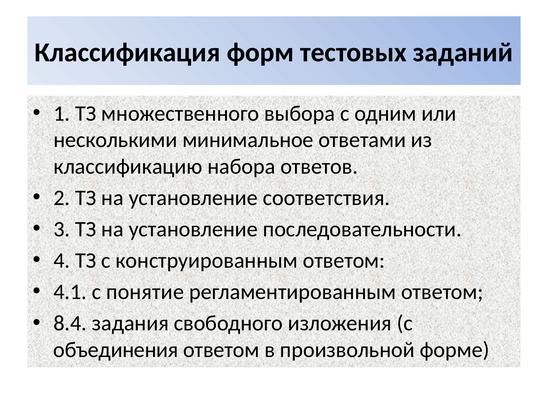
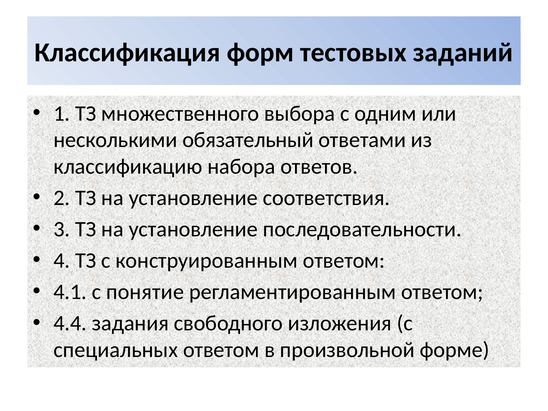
минимальное: минимальное -> обязательный (248, 140)
8.4: 8.4 -> 4.4 (70, 323)
объединения: объединения -> специальных (116, 350)
